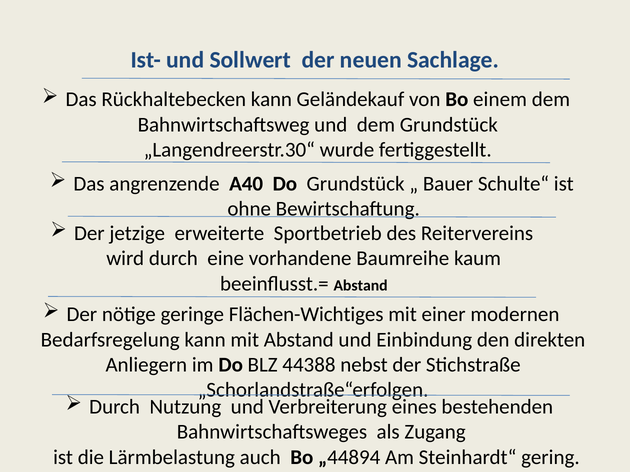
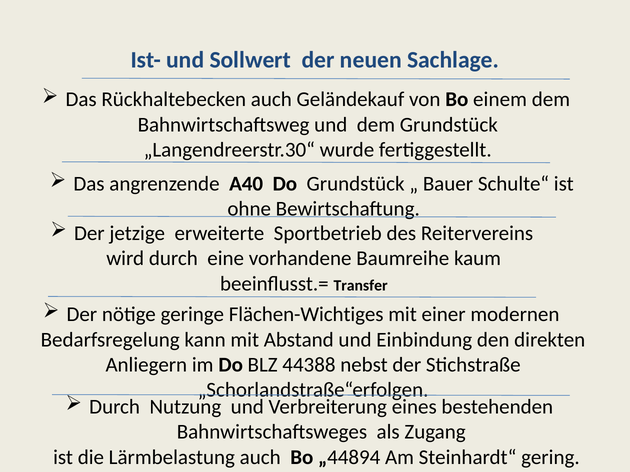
Rückhaltebecken kann: kann -> auch (271, 100)
beeinflusst.= Abstand: Abstand -> Transfer (361, 286)
